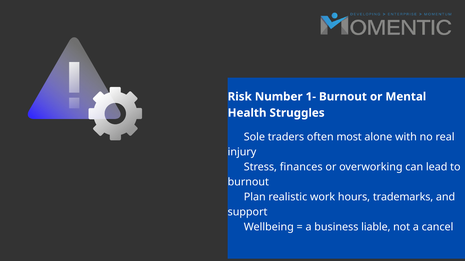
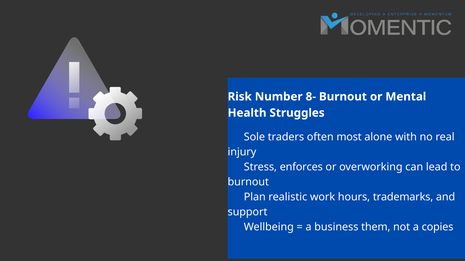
1-: 1- -> 8- (311, 97)
finances: finances -> enforces (301, 167)
liable: liable -> them (376, 227)
cancel: cancel -> copies (438, 227)
